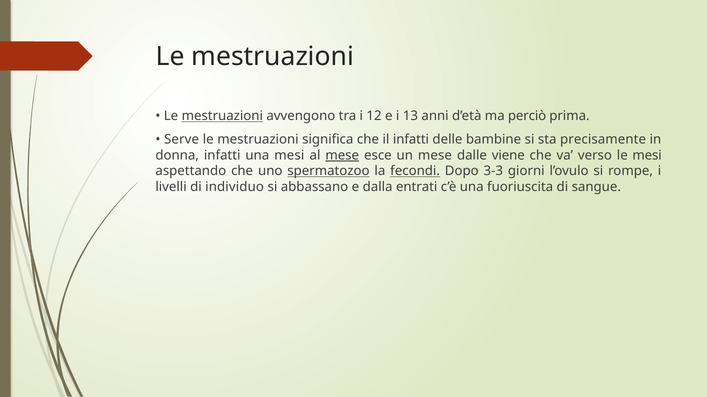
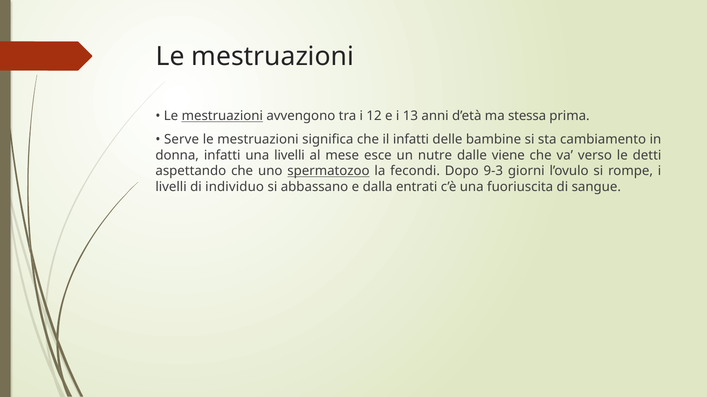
perciò: perciò -> stessa (527, 116)
precisamente: precisamente -> cambiamento (603, 140)
una mesi: mesi -> livelli (289, 155)
mese underline: present -> none (342, 155)
un mese: mese -> nutre (435, 155)
le mesi: mesi -> detti (647, 155)
fecondi underline: present -> none (415, 171)
3-3: 3-3 -> 9-3 (493, 171)
